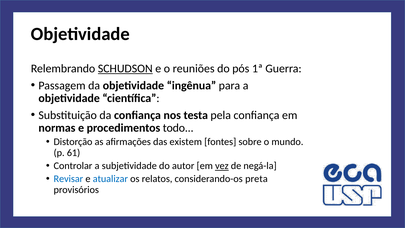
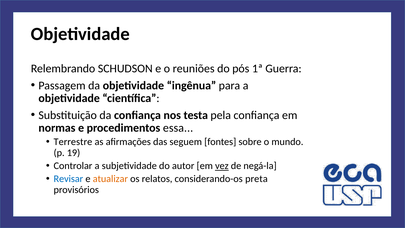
SCHUDSON underline: present -> none (125, 68)
todo: todo -> essa (178, 128)
Distorção: Distorção -> Terrestre (73, 142)
existem: existem -> seguem (186, 142)
61: 61 -> 19 (74, 153)
atualizar colour: blue -> orange (110, 179)
